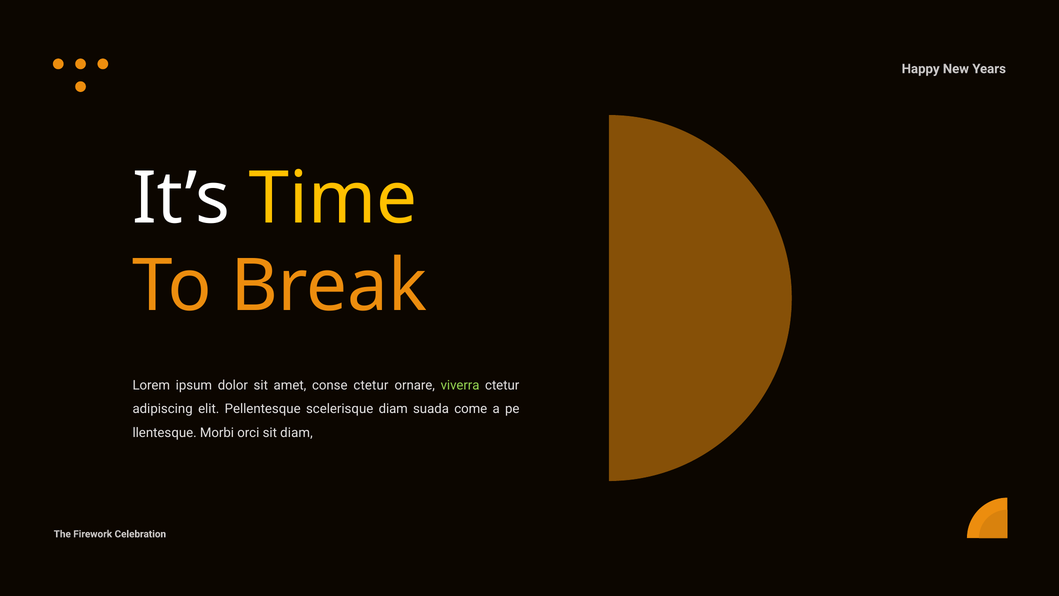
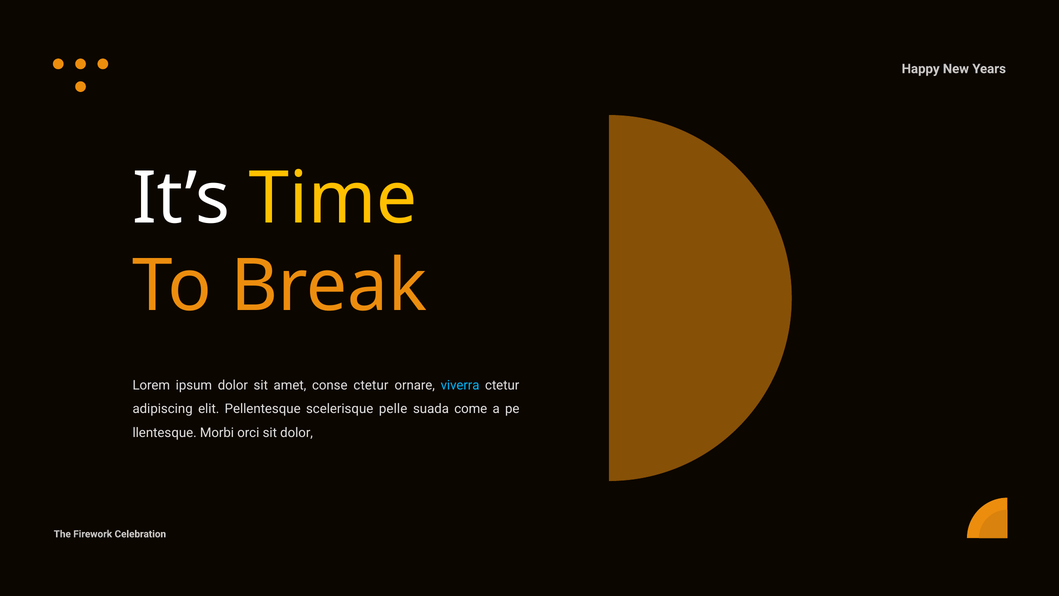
viverra colour: light green -> light blue (460, 385)
scelerisque diam: diam -> pelle (393, 409)
sit diam: diam -> dolor (297, 433)
